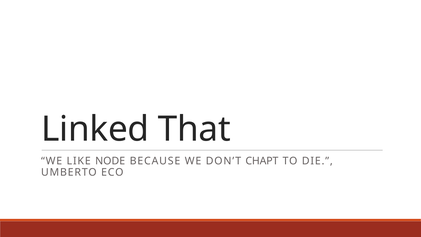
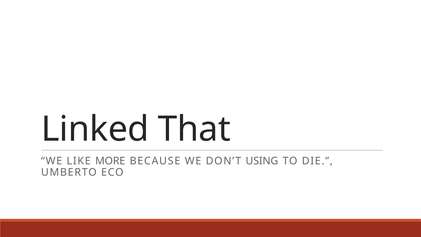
NODE: NODE -> MORE (110, 161)
CHAPT: CHAPT -> USING (262, 161)
